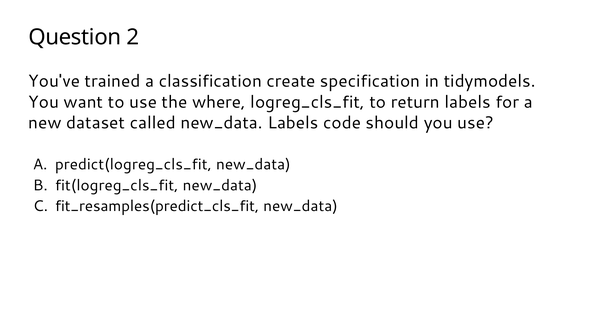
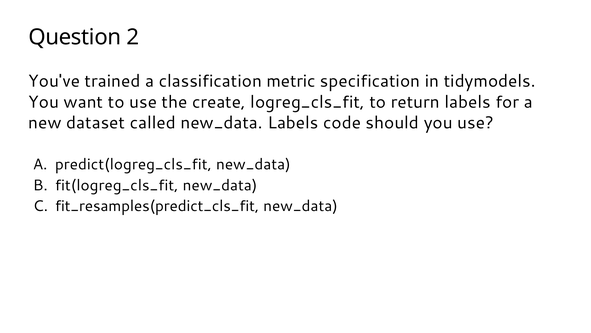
create: create -> metric (291, 81)
where: where -> create (219, 102)
